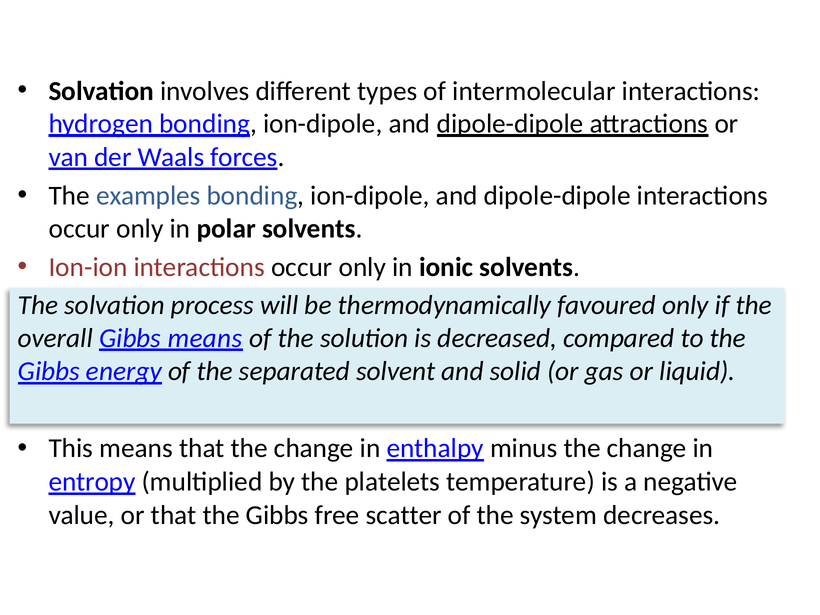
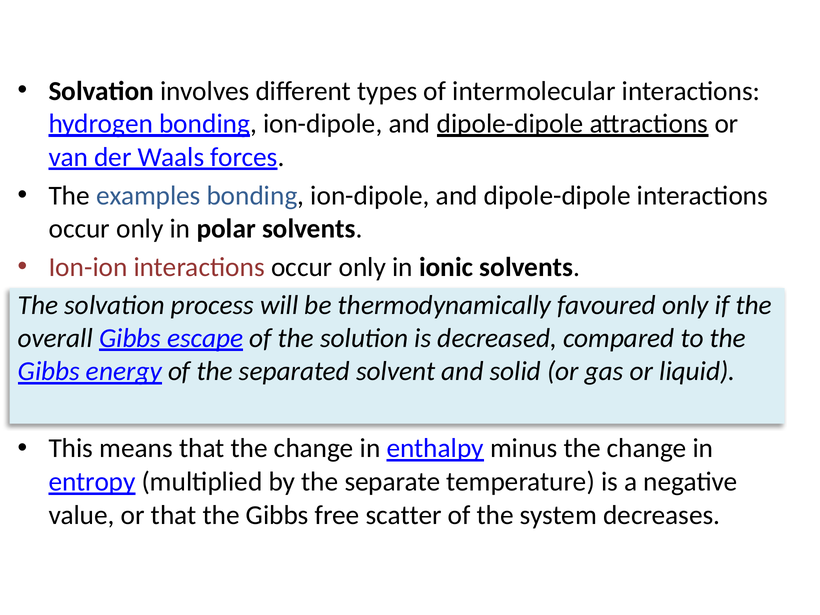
Gibbs means: means -> escape (205, 338)
platelets: platelets -> separate (392, 482)
